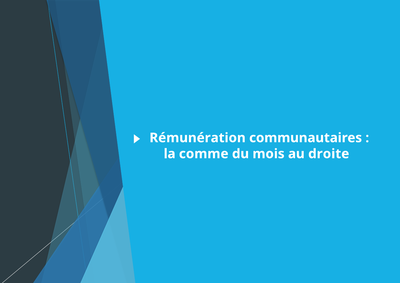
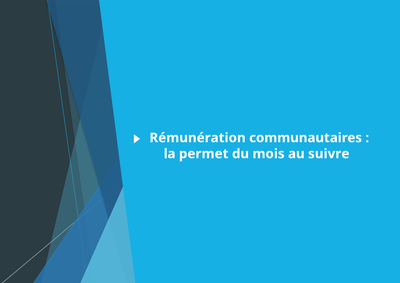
comme: comme -> permet (204, 154)
droite: droite -> suivre (329, 154)
